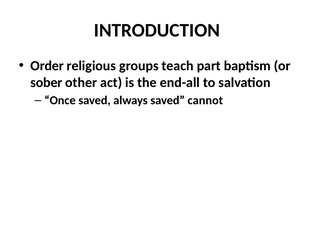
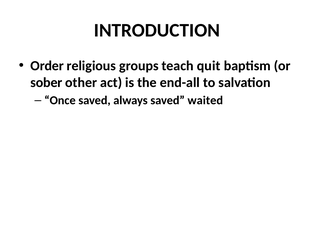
part: part -> quit (209, 66)
cannot: cannot -> waited (205, 101)
